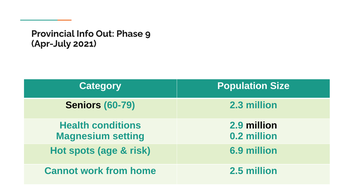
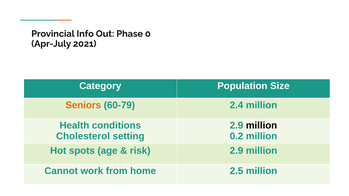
9: 9 -> 0 (148, 34)
Seniors colour: black -> orange (83, 105)
2.3: 2.3 -> 2.4 (236, 105)
Magnesium: Magnesium -> Cholesterol (83, 136)
risk 6.9: 6.9 -> 2.9 (236, 151)
